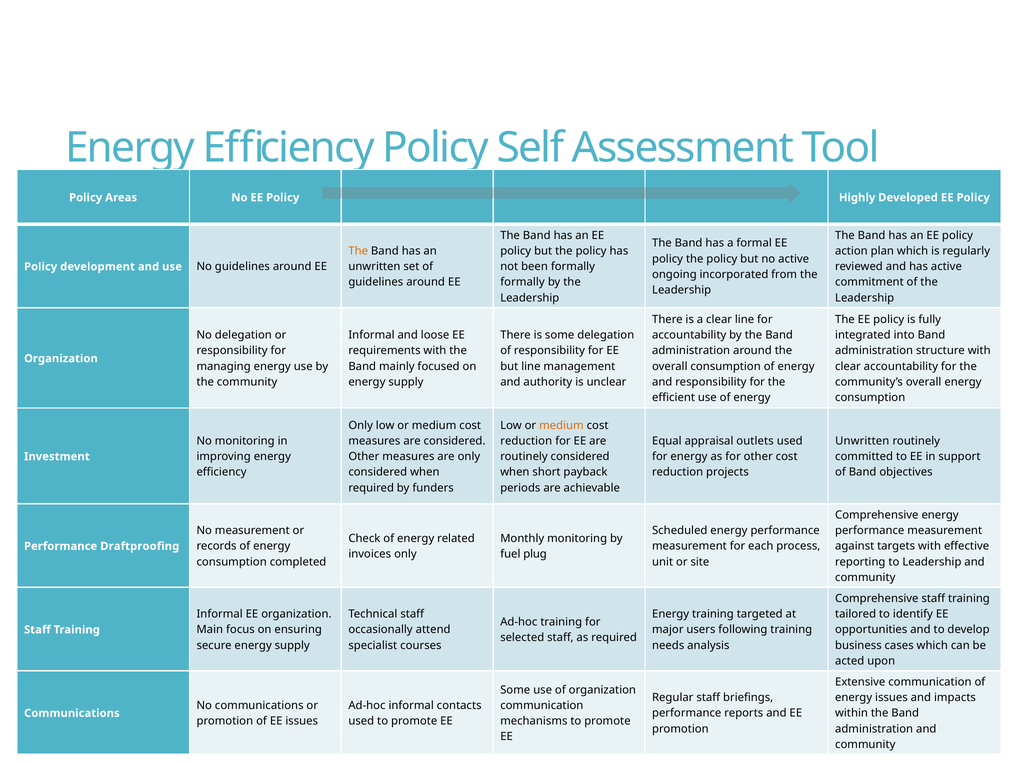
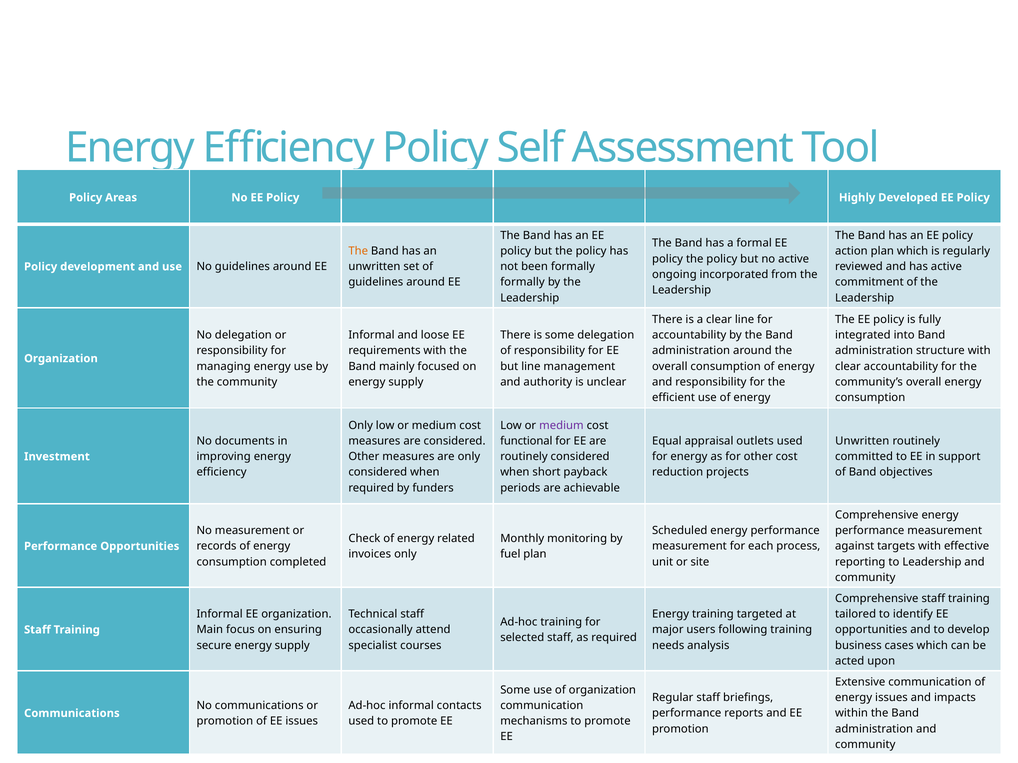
medium colour: orange -> purple (561, 426)
No monitoring: monitoring -> documents (245, 441)
reduction: reduction -> functional (526, 441)
Performance Draftproofing: Draftproofing -> Opportunities (140, 547)
fuel plug: plug -> plan (535, 554)
